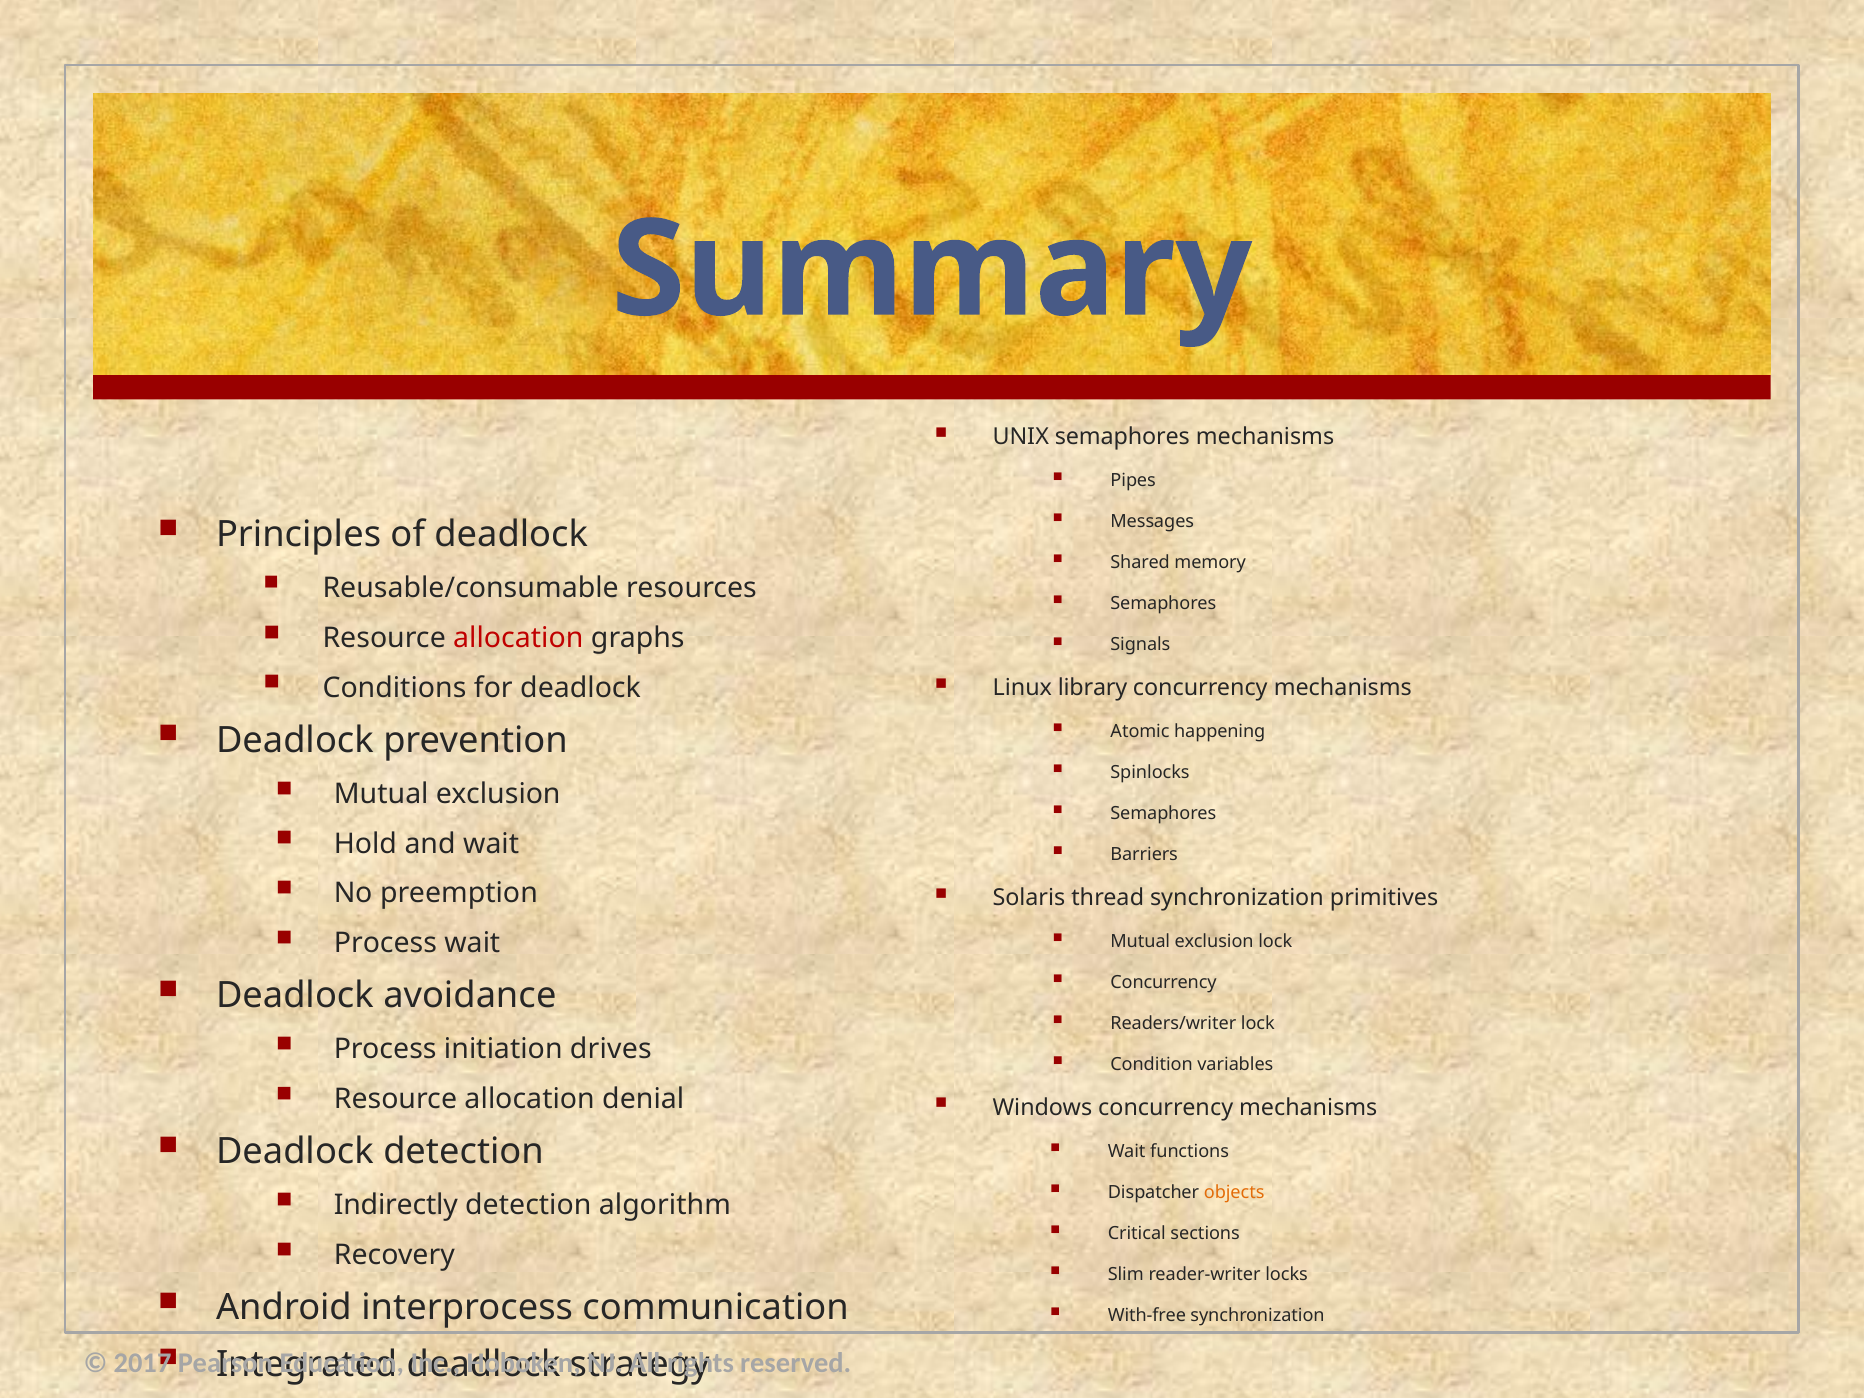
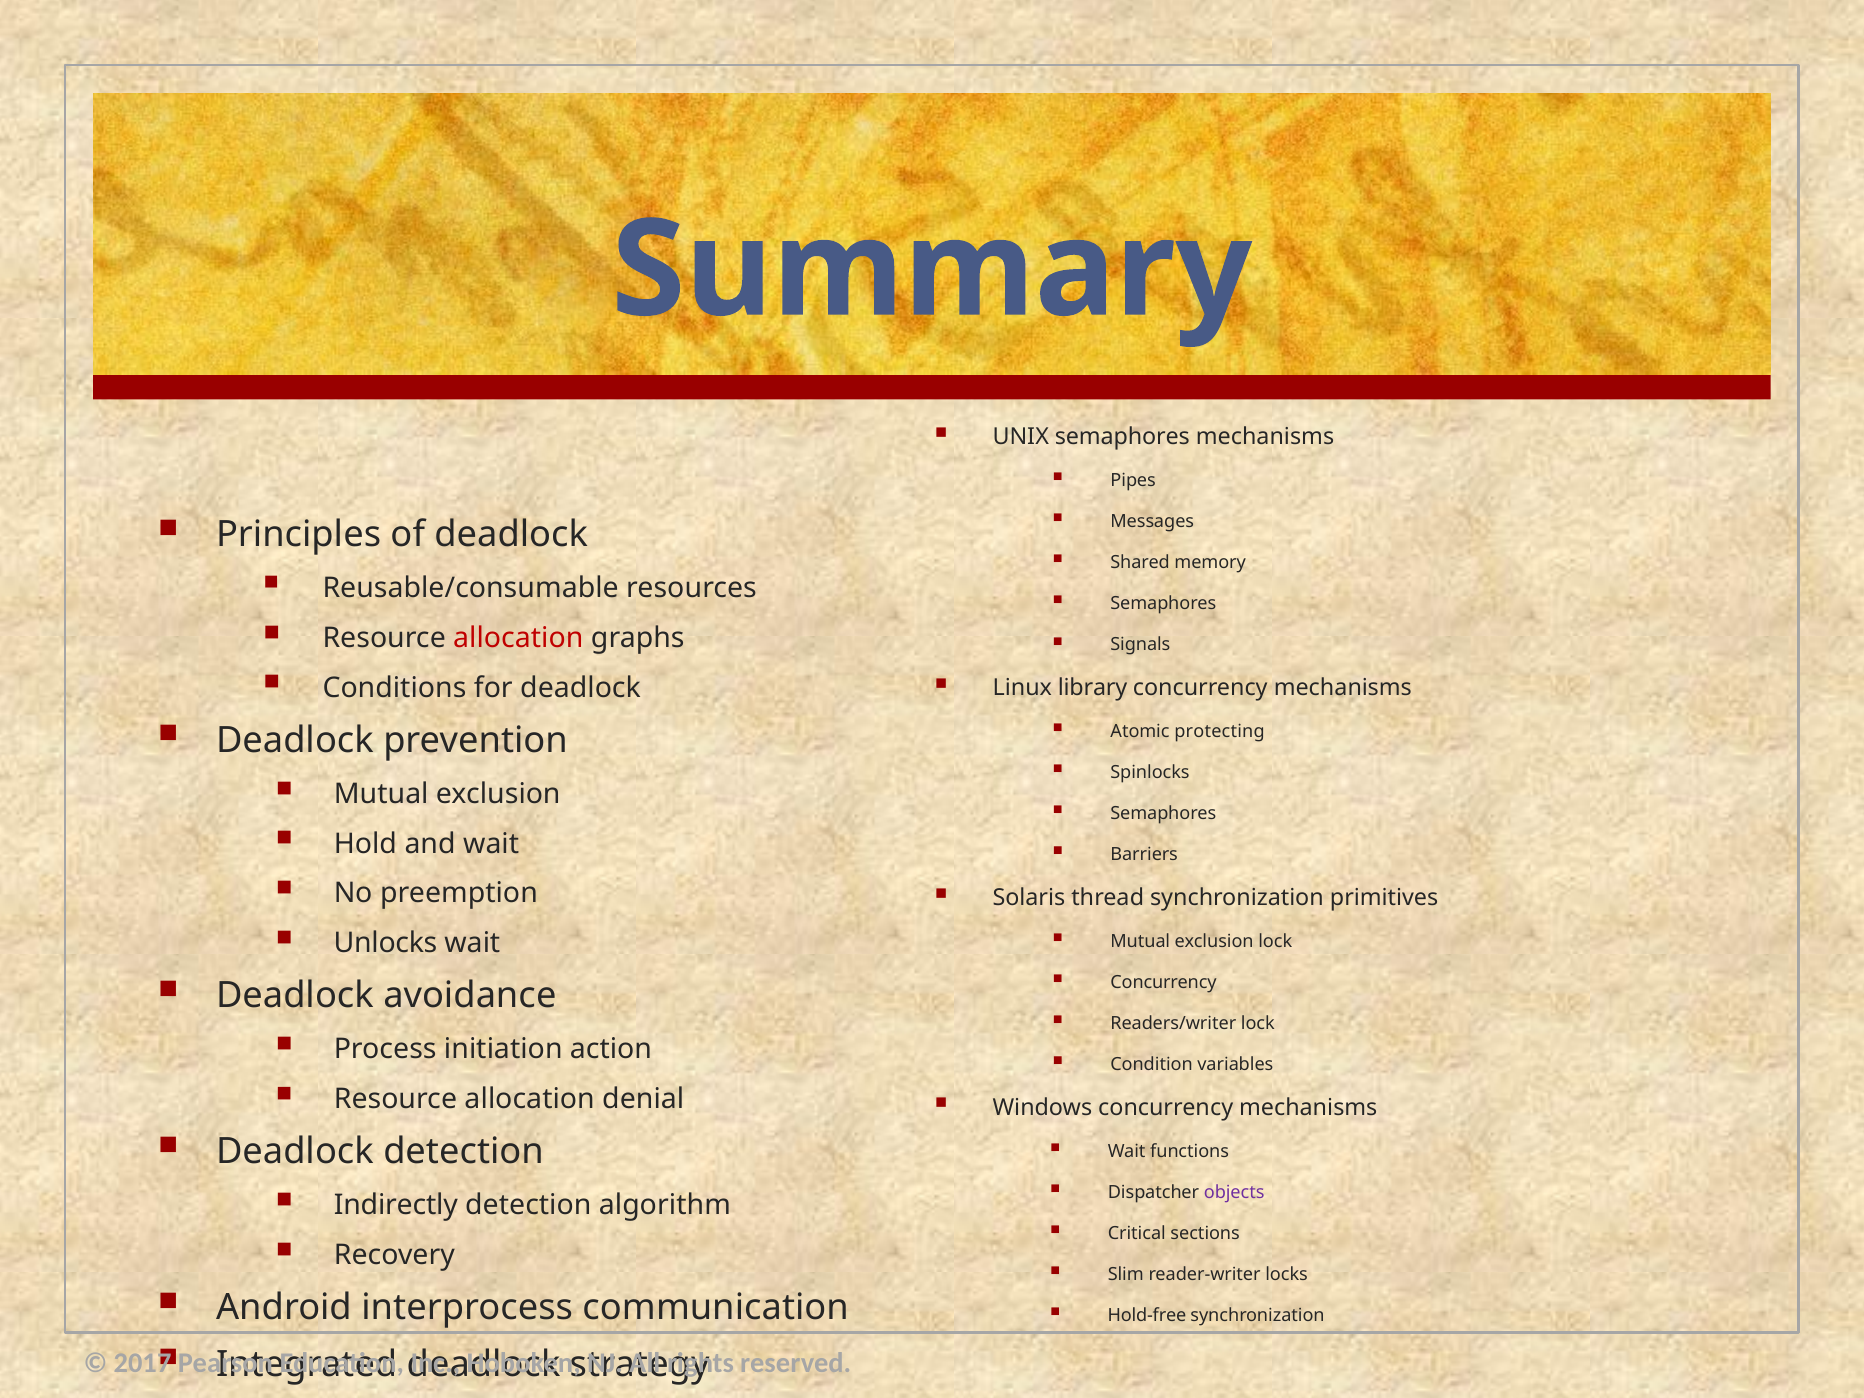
happening: happening -> protecting (1220, 731)
Process: Process -> Unlocks (385, 943)
drives: drives -> action (611, 1050)
objects colour: orange -> purple (1234, 1192)
With-free: With-free -> Hold-free (1147, 1316)
